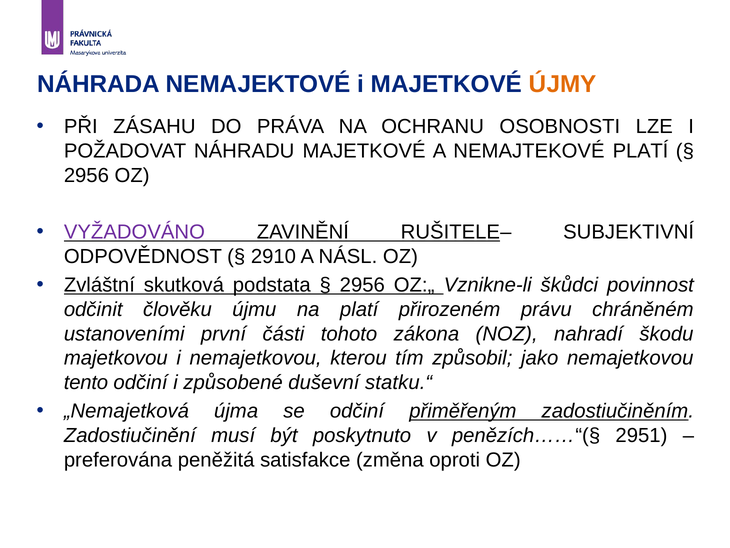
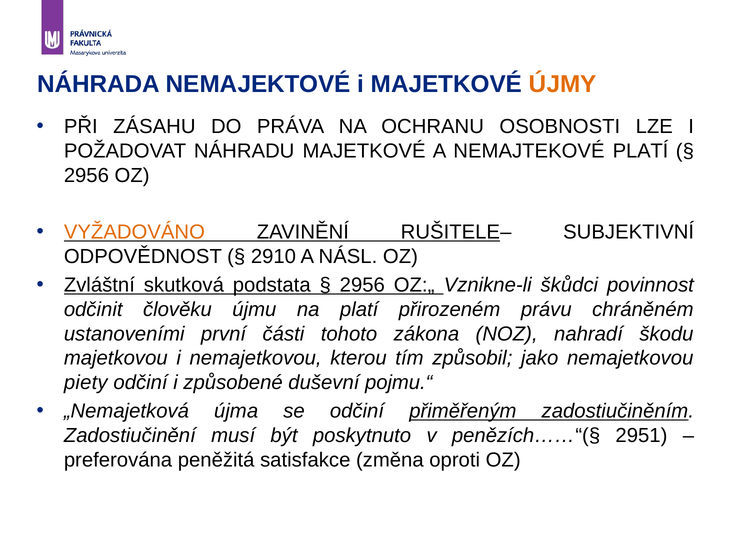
VYŽADOVÁNO colour: purple -> orange (134, 232)
tento: tento -> piety (86, 382)
statku.“: statku.“ -> pojmu.“ (399, 382)
